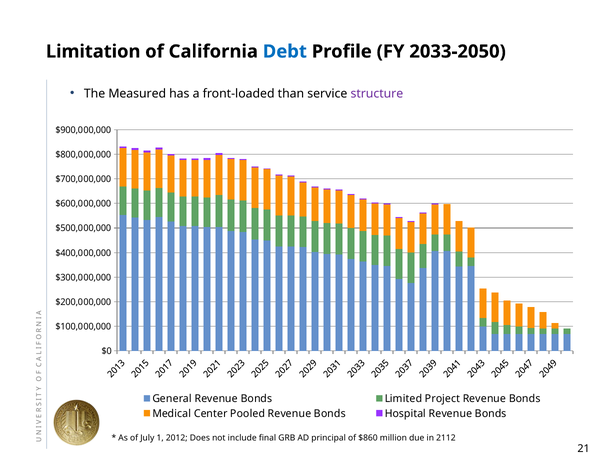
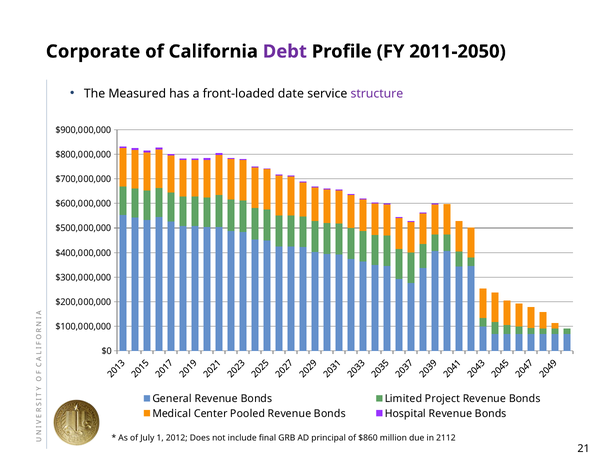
Limitation: Limitation -> Corporate (93, 51)
Debt colour: blue -> purple (285, 51)
2033-2050: 2033-2050 -> 2011-2050 (458, 51)
than: than -> date (291, 94)
